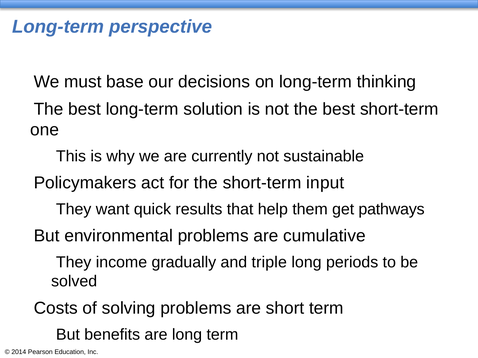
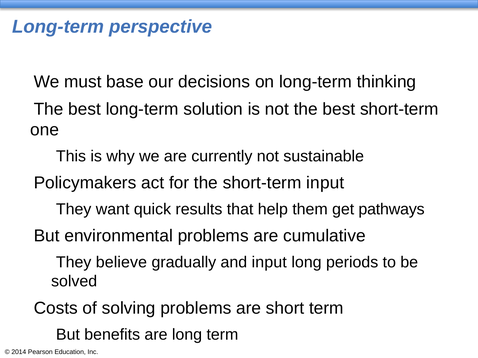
income: income -> believe (121, 263)
and triple: triple -> input (269, 263)
